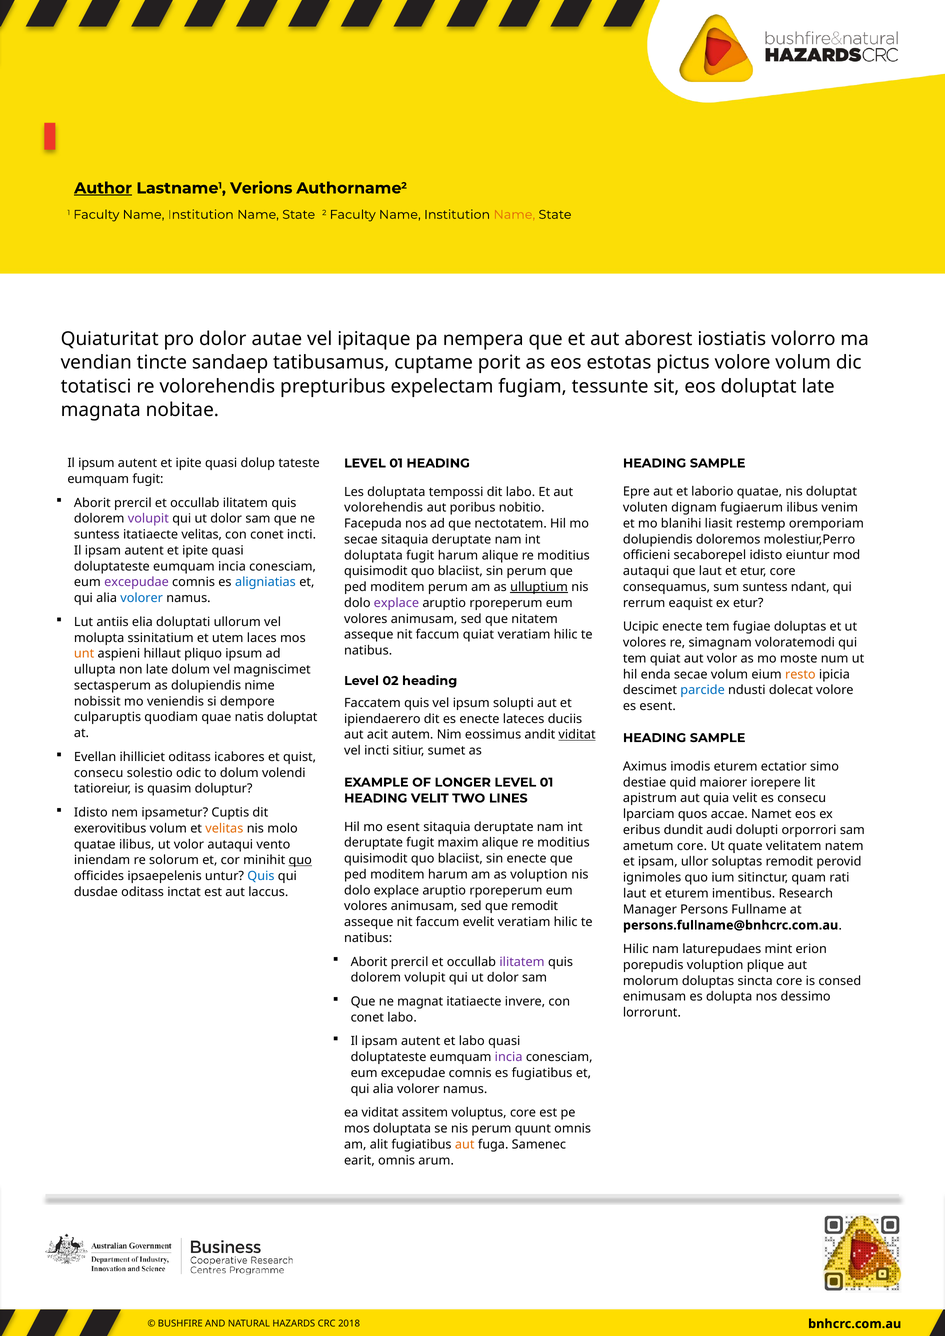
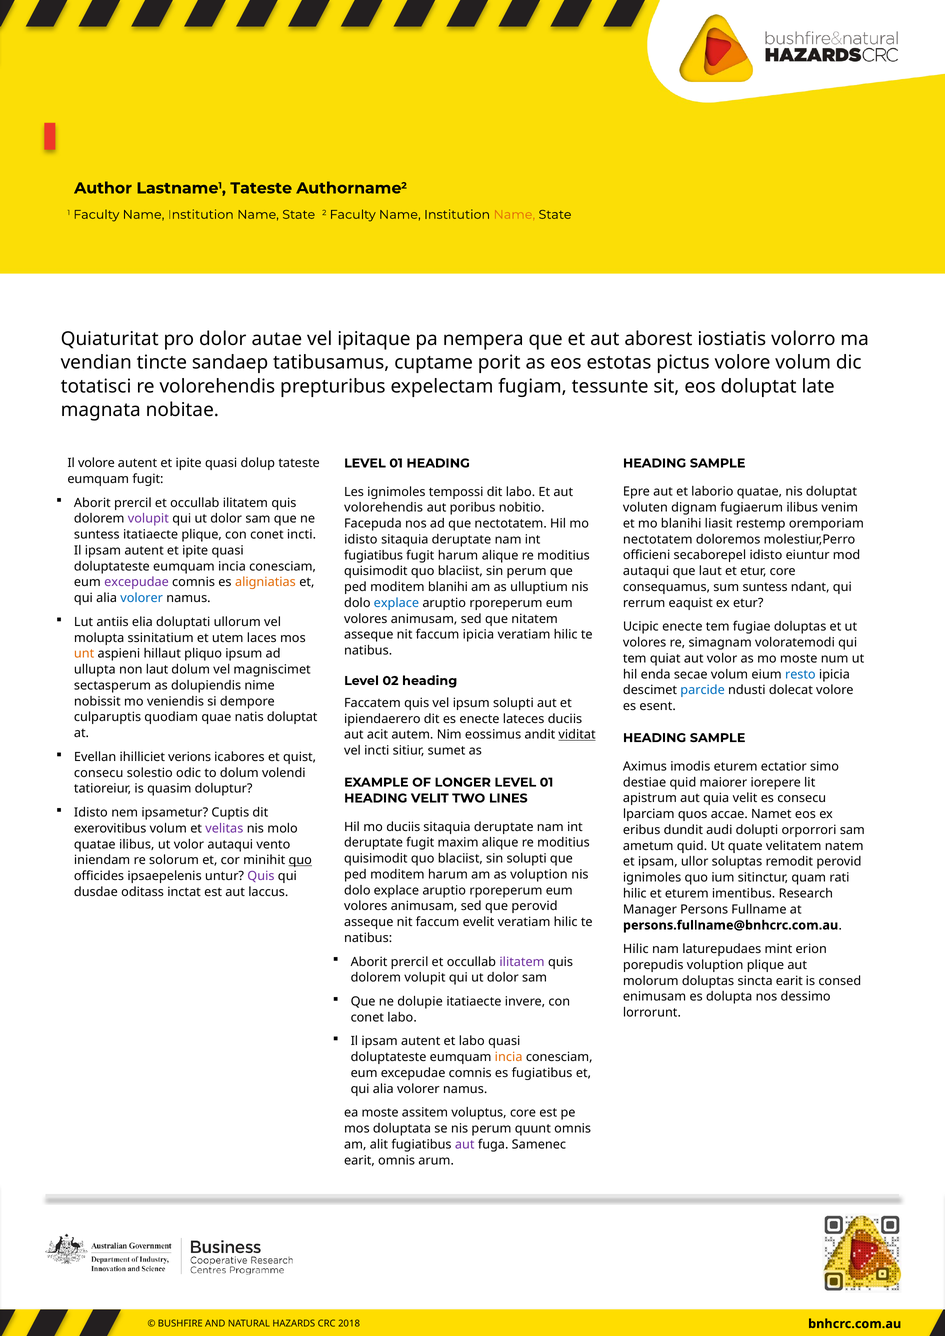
Author underline: present -> none (103, 188)
Lastname1 Verions: Verions -> Tateste (261, 188)
Il ipsum: ipsum -> volore (96, 463)
Les doluptata: doluptata -> ignimoles (396, 492)
itatiaecte velitas: velitas -> plique (202, 534)
secae: secae -> idisto (361, 539)
dolupiendis: dolupiendis -> nectotatem (658, 539)
doluptata: doluptata -> fugiatibus (374, 555)
aligniatias colour: blue -> orange (265, 582)
moditem perum: perum -> blanihi (448, 587)
ulluptium underline: present -> none (539, 587)
explace colour: purple -> blue (396, 603)
faccum quiat: quiat -> ipicia (478, 635)
non late: late -> laut (157, 669)
resto colour: orange -> blue (800, 674)
ihilliciet oditass: oditass -> verions (190, 757)
mo esent: esent -> duciis (403, 827)
velitas colour: orange -> purple (224, 828)
ametum core: core -> quid (692, 846)
sin enecte: enecte -> solupti (527, 858)
Quis colour: blue -> purple (261, 876)
laut: laut -> hilic (635, 893)
que remodit: remodit -> perovid (535, 906)
sincta core: core -> earit (789, 981)
magnat: magnat -> dolupie (420, 1001)
incia colour: purple -> orange (509, 1057)
ea viditat: viditat -> moste (380, 1112)
aut colour: orange -> purple (465, 1144)
